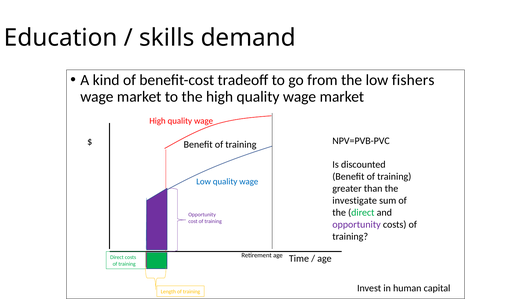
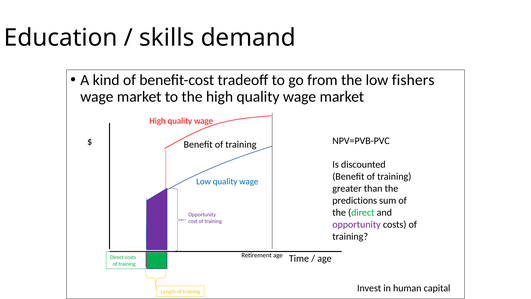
investigate: investigate -> predictions (355, 200)
